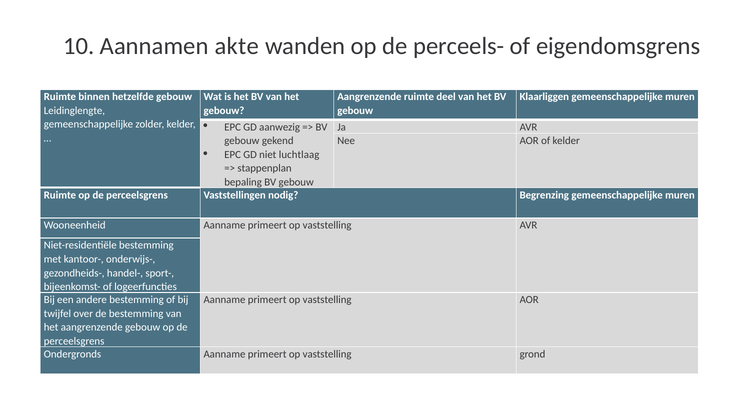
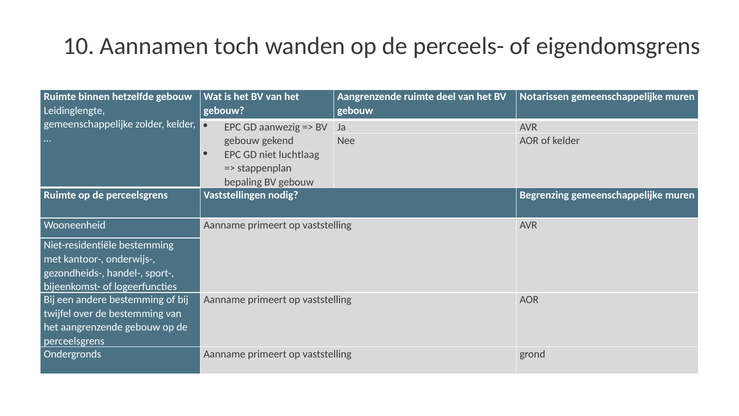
akte: akte -> toch (237, 46)
Klaarliggen: Klaarliggen -> Notarissen (544, 97)
